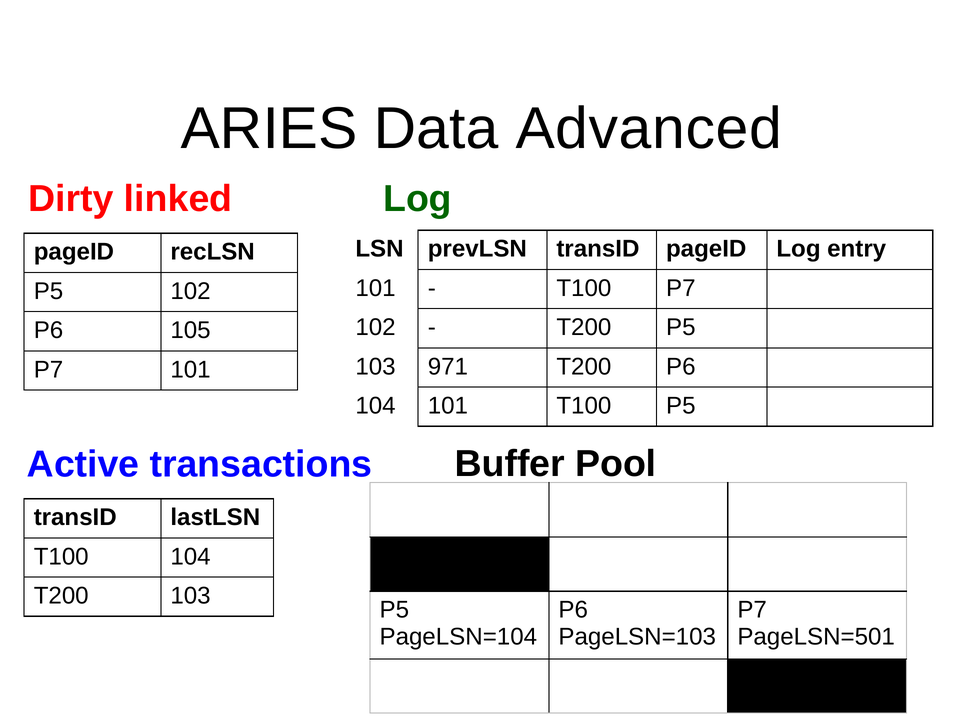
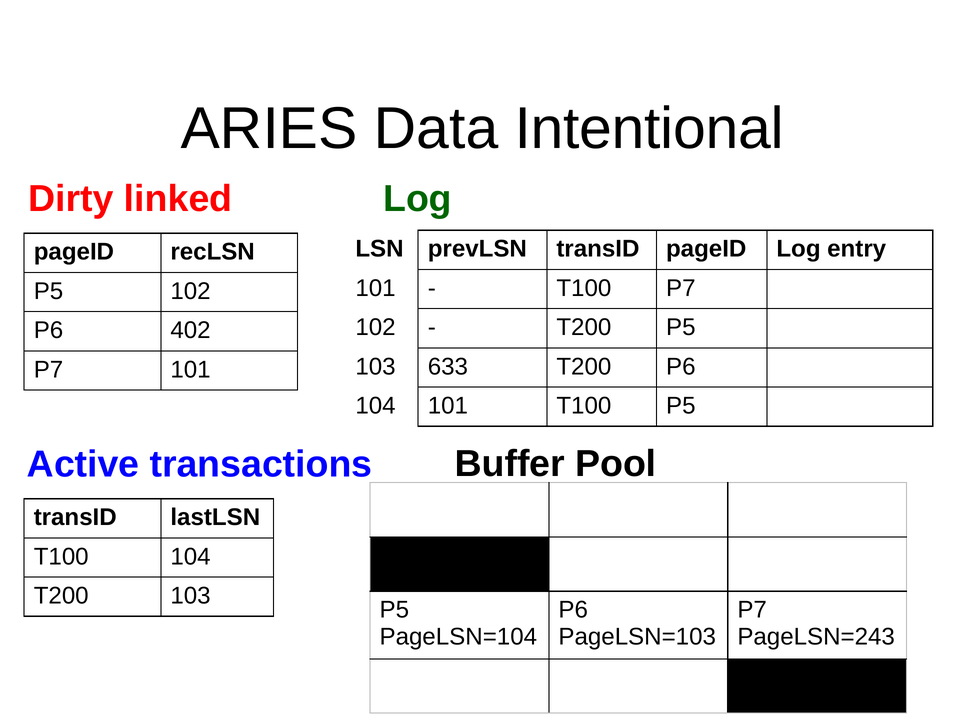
Advanced: Advanced -> Intentional (649, 129)
105: 105 -> 402 (191, 330)
971: 971 -> 633 (448, 366)
PageLSN=501: PageLSN=501 -> PageLSN=243 (816, 637)
